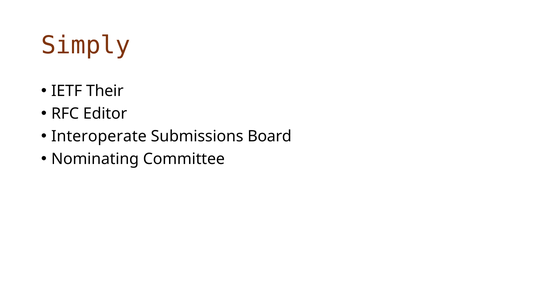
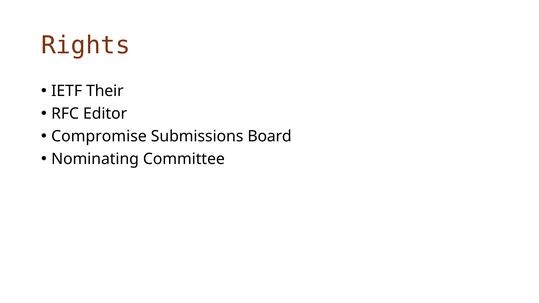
Simply: Simply -> Rights (86, 45)
Interoperate: Interoperate -> Compromise (99, 136)
